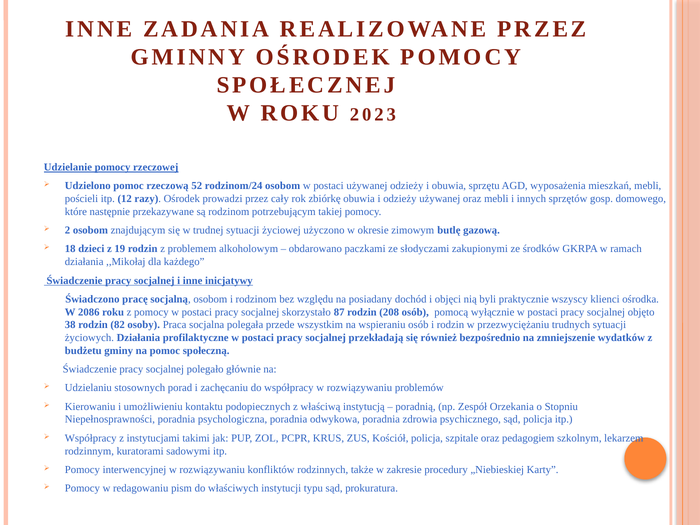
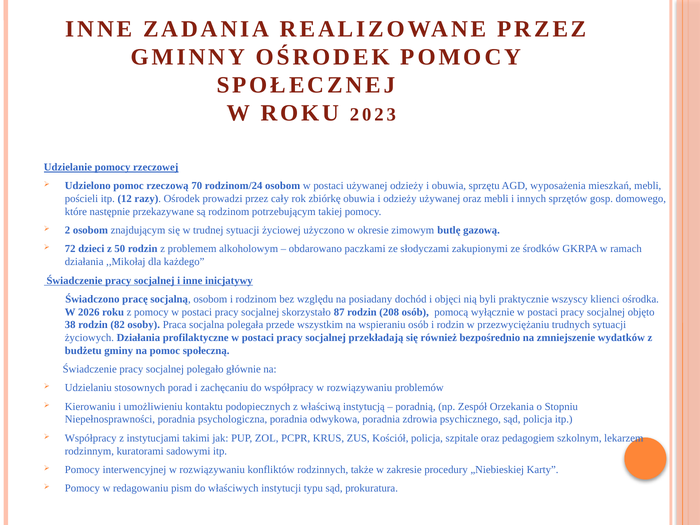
52: 52 -> 70 (197, 186)
18: 18 -> 72 (70, 249)
19: 19 -> 50 (120, 249)
2086: 2086 -> 2026 (89, 312)
